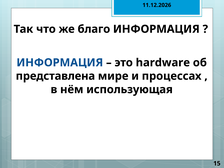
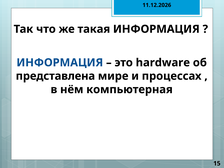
благо: благо -> такая (94, 29)
использующая: использующая -> компьютерная (130, 89)
